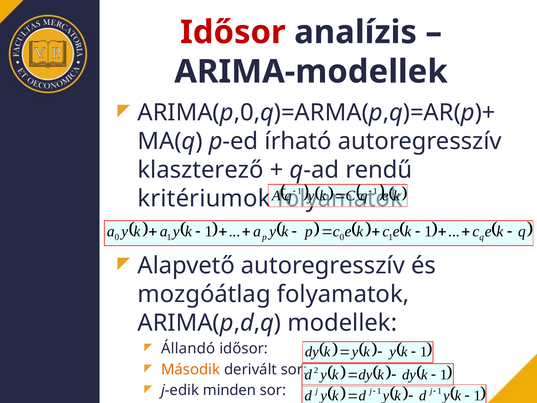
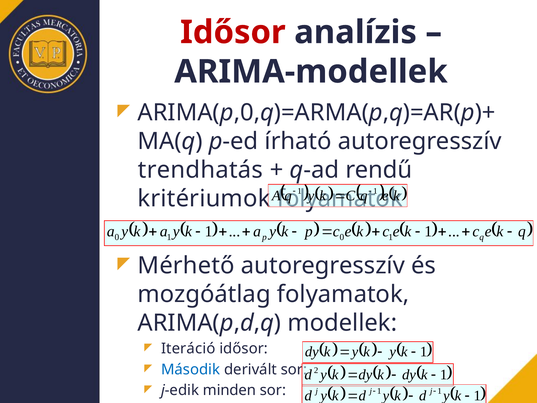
klaszterező: klaszterező -> trendhatás (200, 170)
Alapvető: Alapvető -> Mérhető (186, 265)
Állandó: Állandó -> Iteráció (188, 348)
Második colour: orange -> blue (191, 369)
